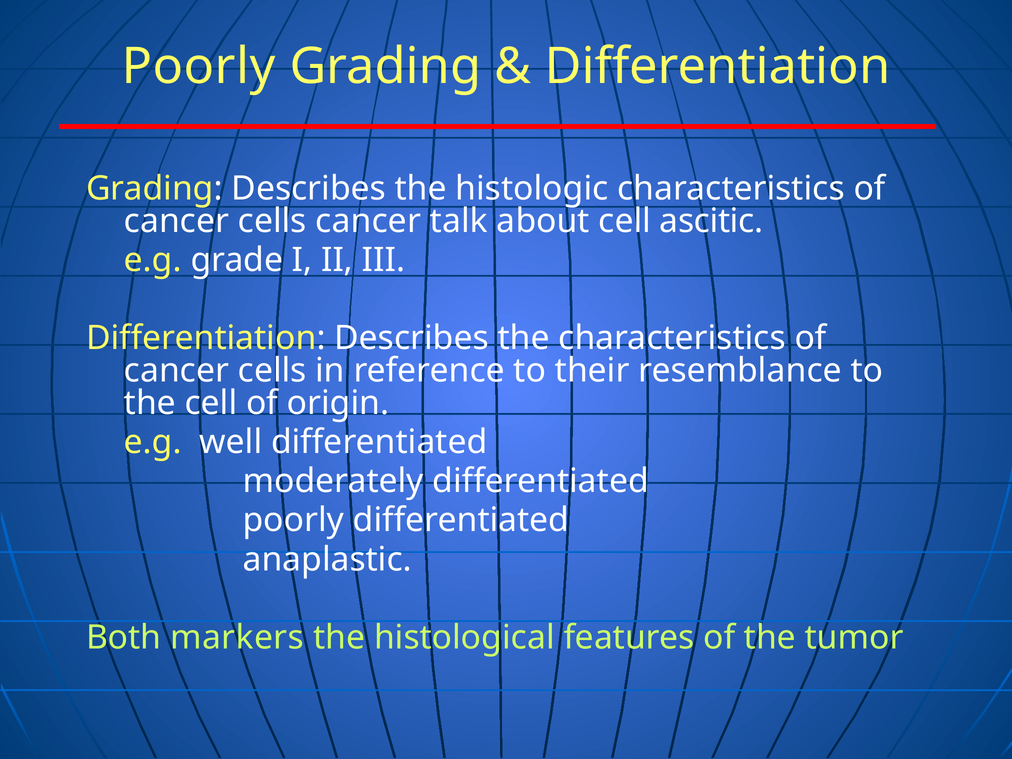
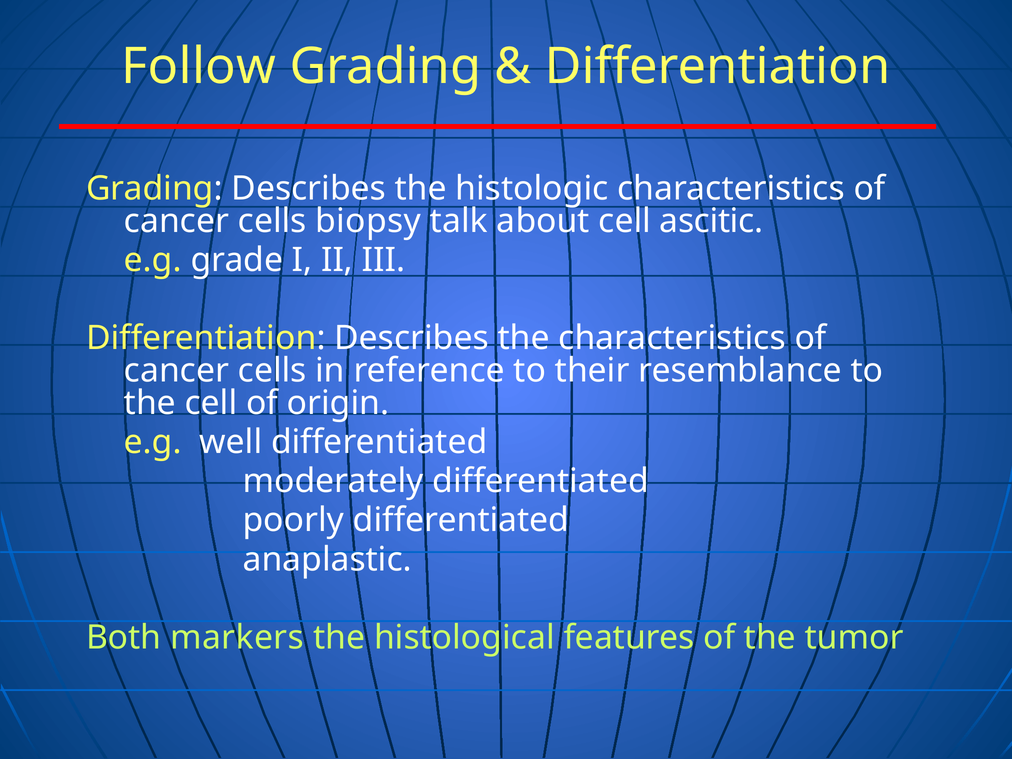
Poorly: Poorly -> Follow (199, 67)
cells cancer: cancer -> biopsy (368, 221)
